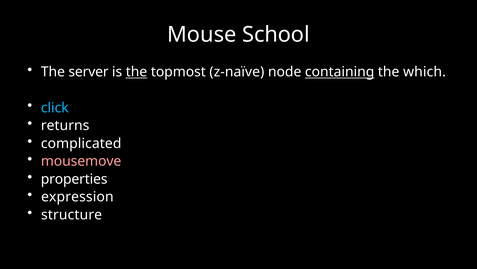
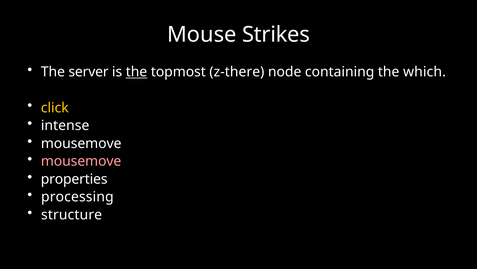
School: School -> Strikes (276, 35)
z-naïve: z-naïve -> z-there (237, 72)
containing underline: present -> none (340, 72)
click colour: light blue -> yellow (55, 107)
returns: returns -> intense (65, 125)
complicated: complicated -> mousemove (81, 143)
expression: expression -> processing (77, 197)
